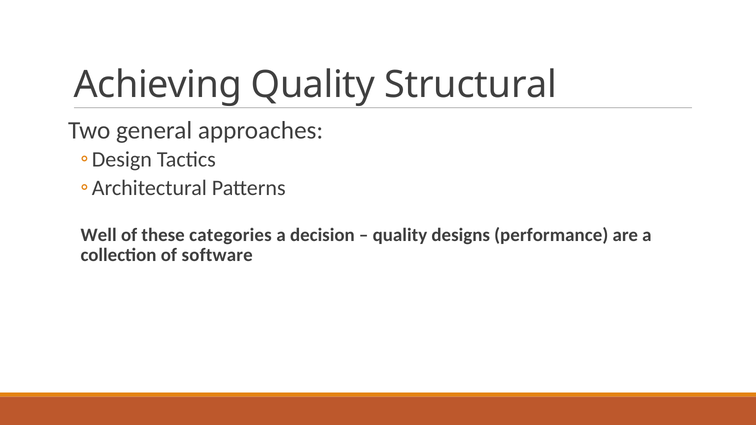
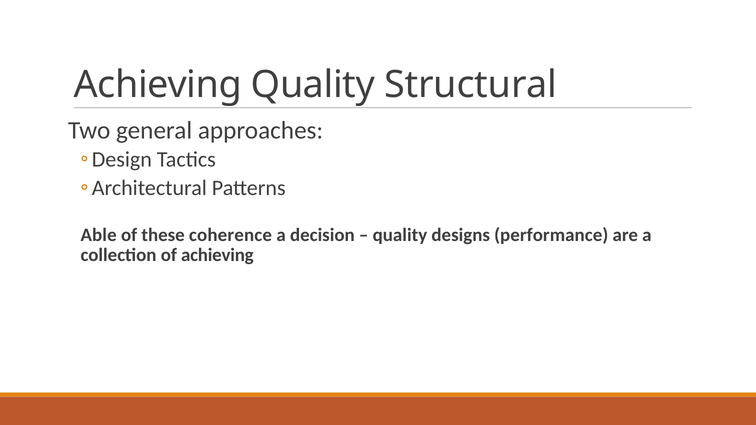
Well: Well -> Able (99, 235)
categories: categories -> coherence (230, 235)
of software: software -> achieving (217, 255)
